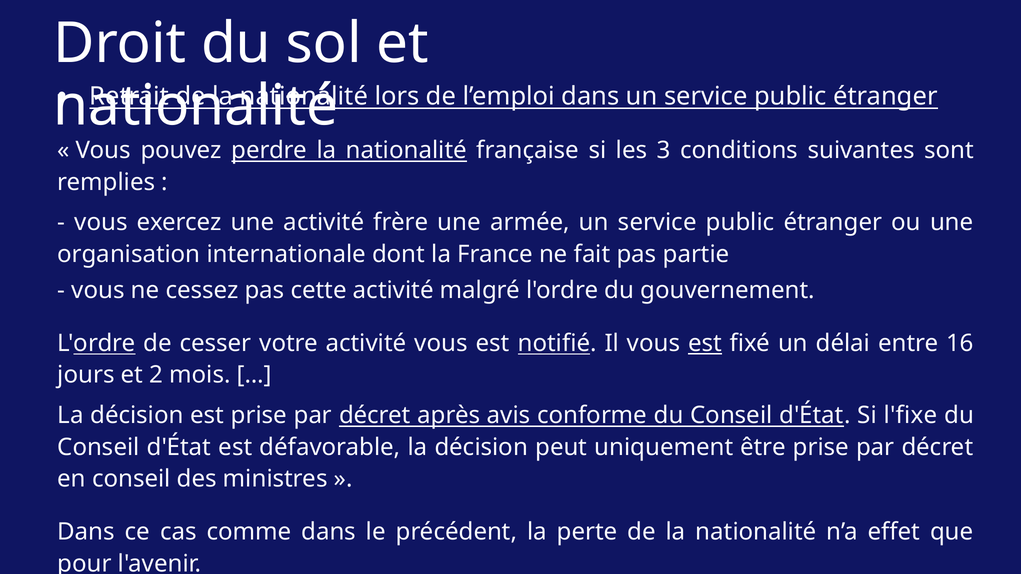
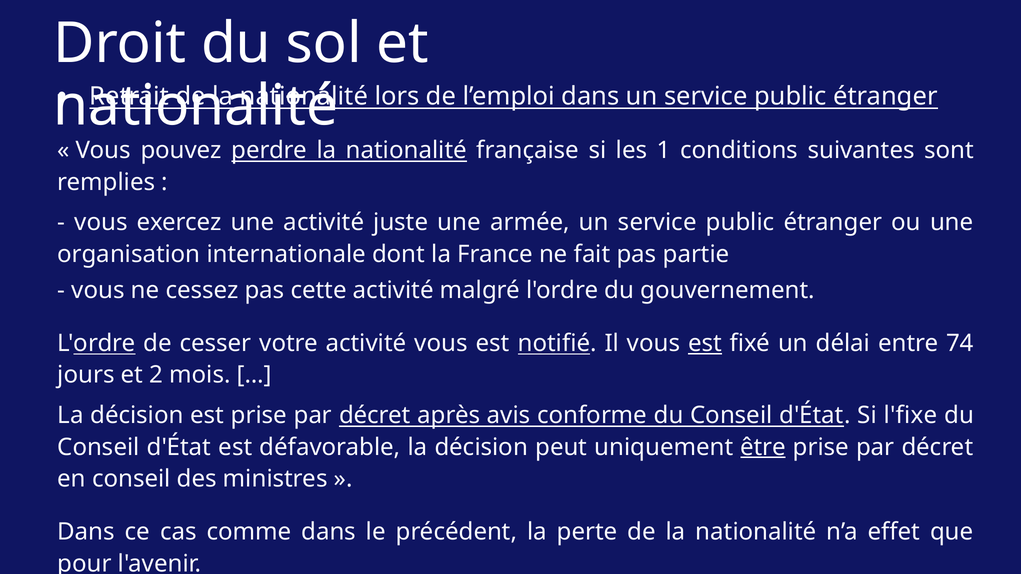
3: 3 -> 1 (664, 150)
frère: frère -> juste (401, 222)
16: 16 -> 74 (960, 343)
être underline: none -> present (763, 447)
